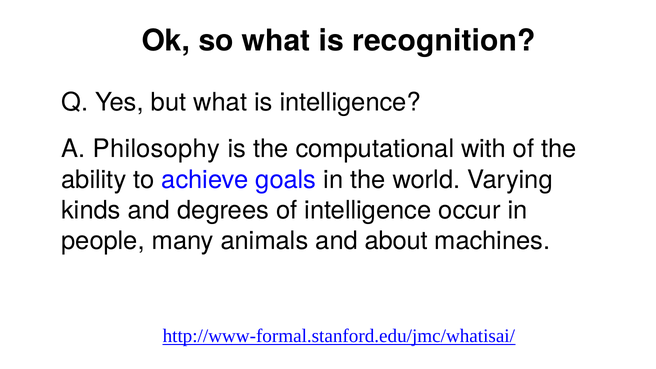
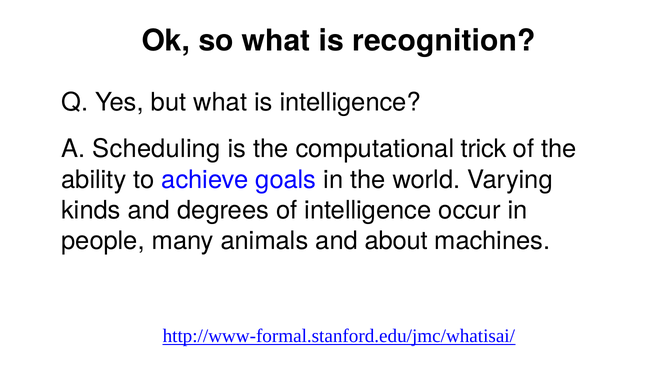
Philosophy: Philosophy -> Scheduling (157, 149)
with: with -> trick (484, 149)
